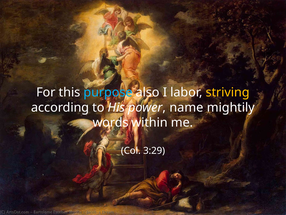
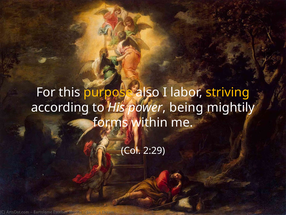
purpose colour: light blue -> yellow (108, 92)
name: name -> being (186, 107)
words: words -> forms (110, 122)
3:29: 3:29 -> 2:29 (154, 150)
